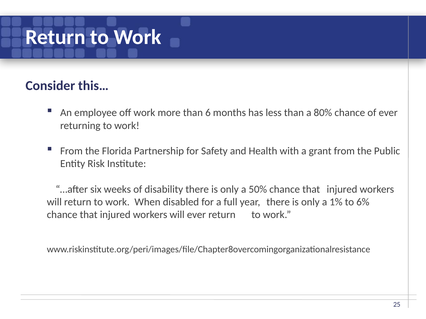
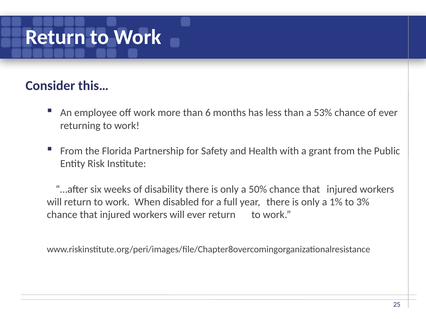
80%: 80% -> 53% (323, 113)
6%: 6% -> 3% (363, 202)
